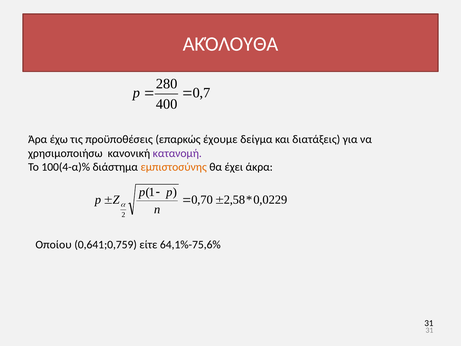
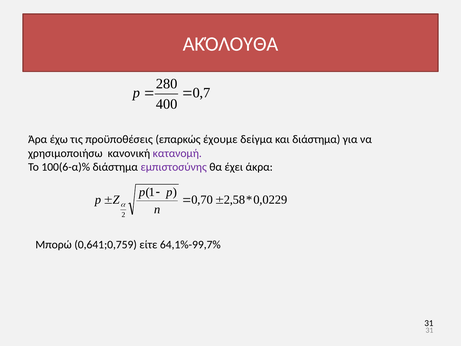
και διατάξεις: διατάξεις -> διάστημα (316, 139)
100(4-α)%: 100(4-α)% -> 100(6-α)% (66, 167)
εμπιστοσύνης colour: orange -> purple (174, 167)
Οποίου: Οποίου -> Μπορώ (54, 245)
64,1%-75,6%: 64,1%-75,6% -> 64,1%-99,7% (190, 245)
